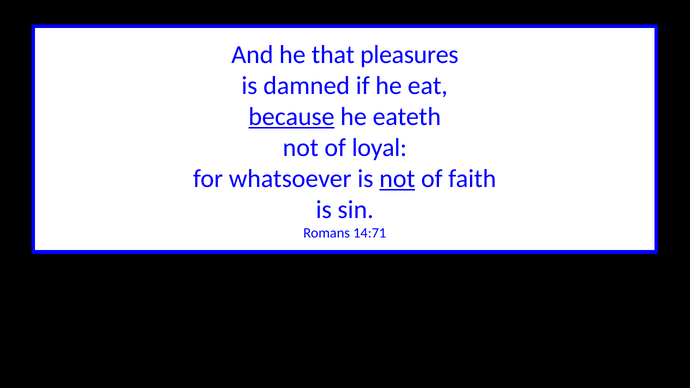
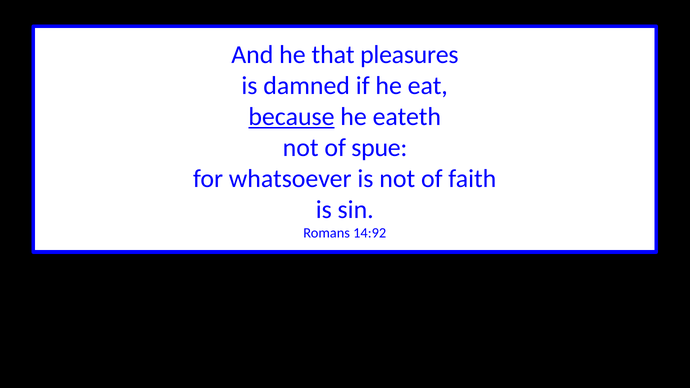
loyal: loyal -> spue (379, 148)
not underline: present -> none (397, 179)
14:71: 14:71 -> 14:92 (370, 233)
